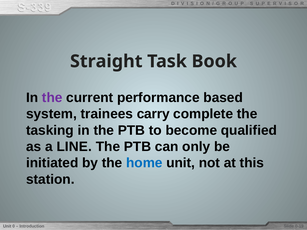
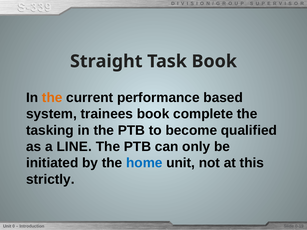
the colour: purple -> orange (52, 98)
trainees carry: carry -> book (153, 114)
station: station -> strictly (50, 180)
